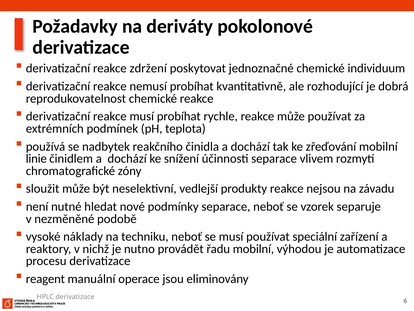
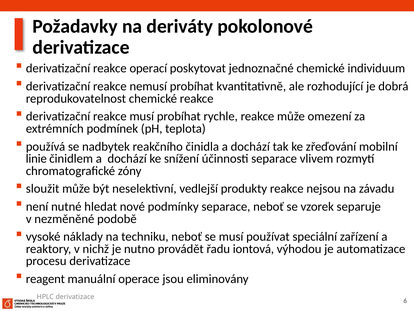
zdržení: zdržení -> operací (148, 68)
může používat: používat -> omezení (330, 116)
řadu mobilní: mobilní -> iontová (253, 249)
